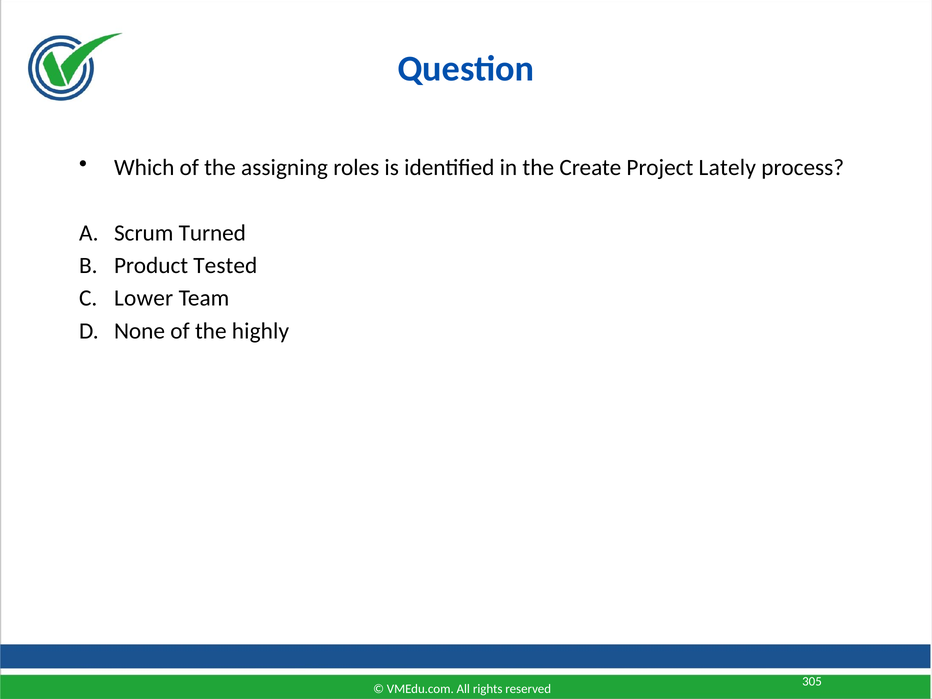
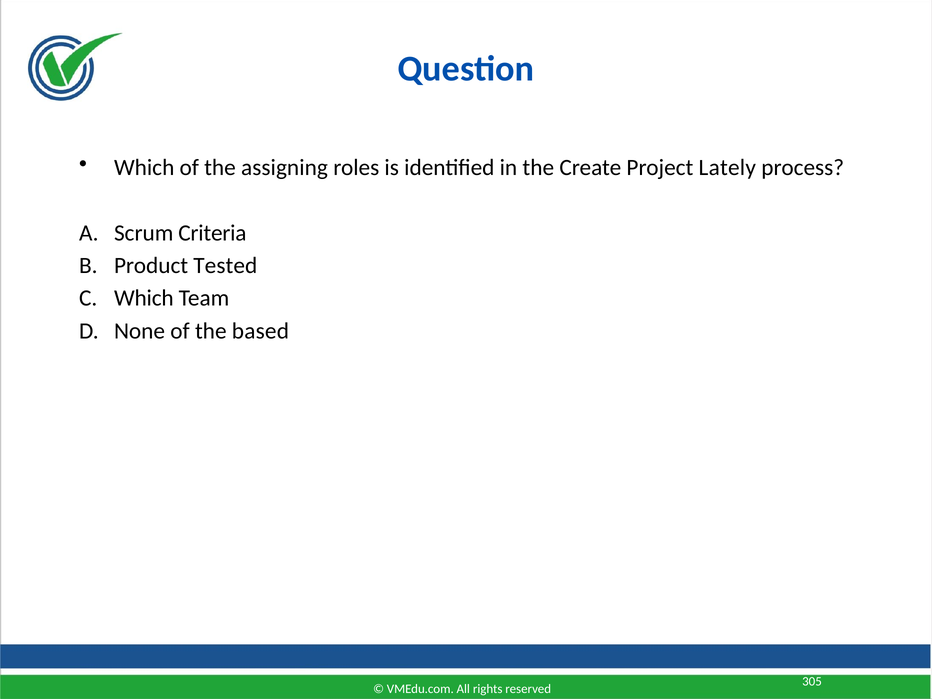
Turned: Turned -> Criteria (212, 233)
Lower: Lower -> Which (144, 298)
highly: highly -> based (260, 331)
